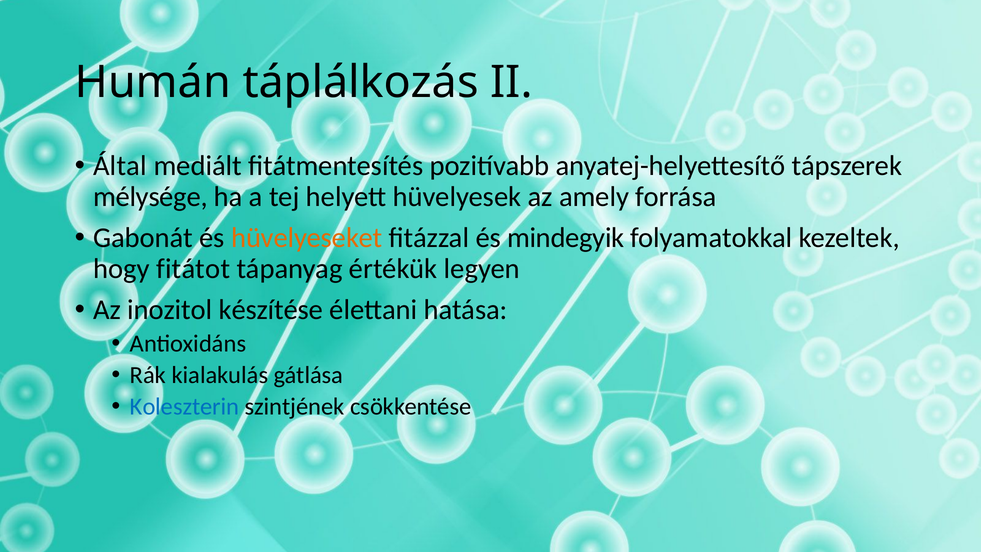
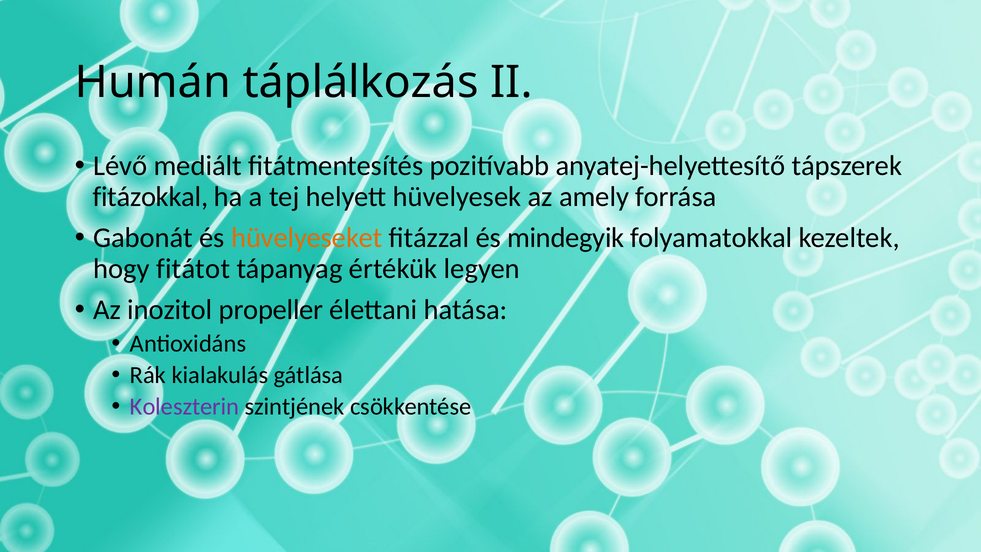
Által: Által -> Lévő (120, 166)
mélysége: mélysége -> fitázokkal (150, 197)
készítése: készítése -> propeller (271, 310)
Koleszterin colour: blue -> purple (185, 407)
